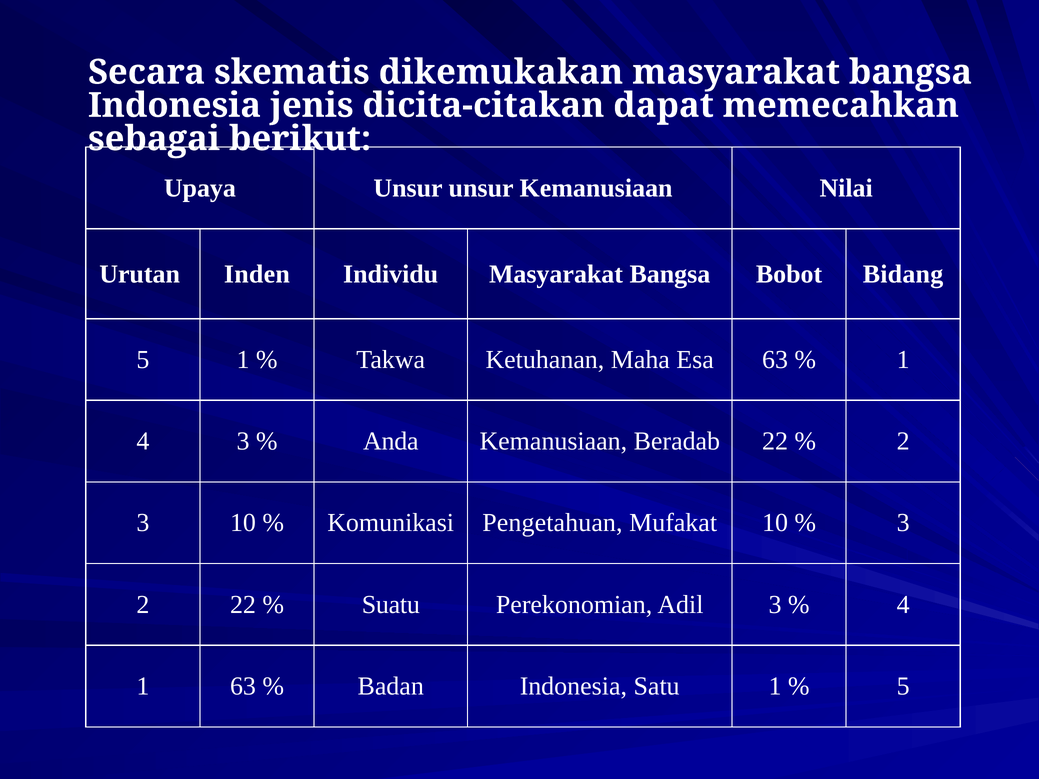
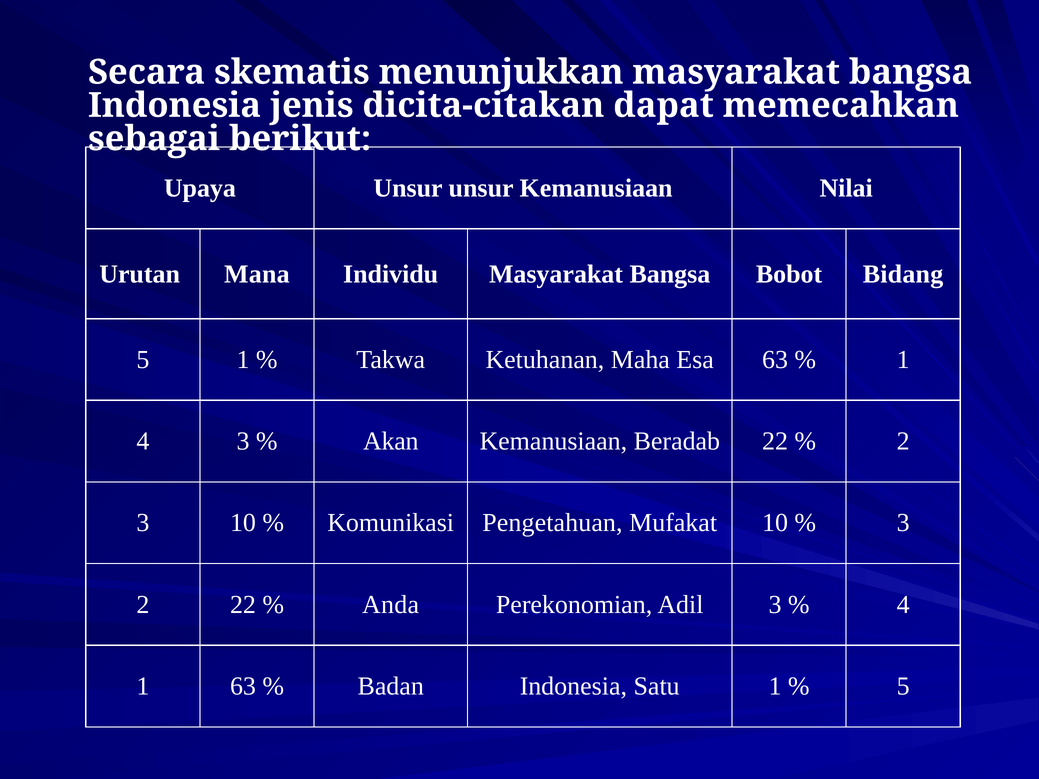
dikemukakan: dikemukakan -> menunjukkan (501, 72)
Inden: Inden -> Mana (257, 274)
Anda: Anda -> Akan (391, 441)
Suatu: Suatu -> Anda (391, 605)
